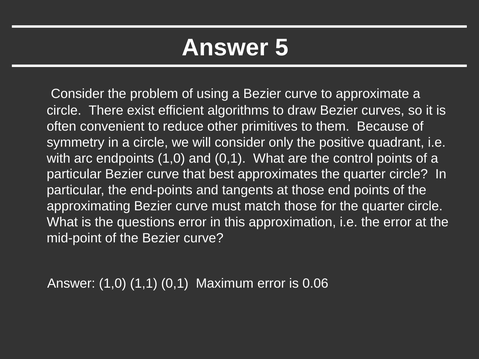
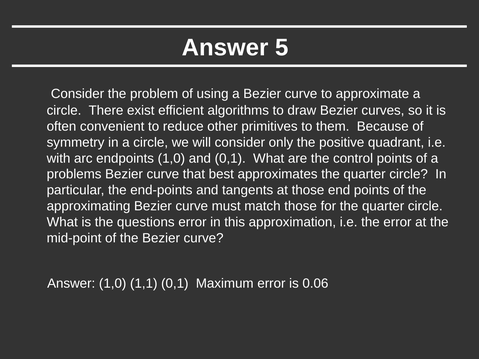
particular: particular -> problems (74, 174)
